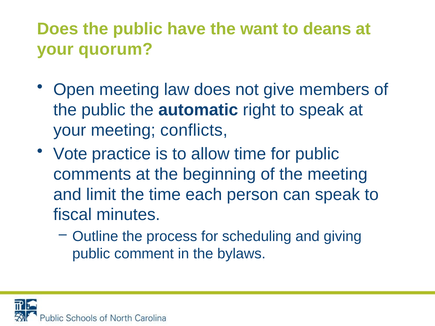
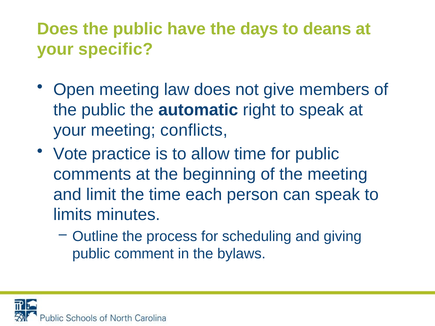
want: want -> days (259, 29)
quorum: quorum -> specific (116, 49)
fiscal: fiscal -> limits (73, 215)
